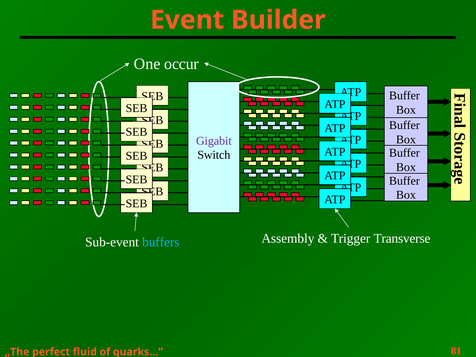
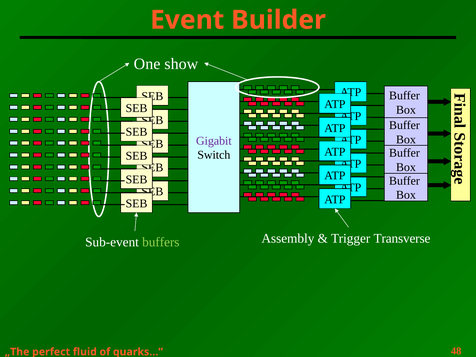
occur: occur -> show (181, 64)
buffers colour: light blue -> light green (161, 242)
81: 81 -> 48 (456, 351)
